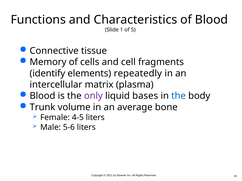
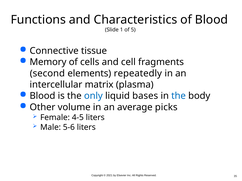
identify: identify -> second (47, 74)
only colour: purple -> blue (93, 96)
Trunk: Trunk -> Other (42, 107)
bone: bone -> picks (166, 107)
